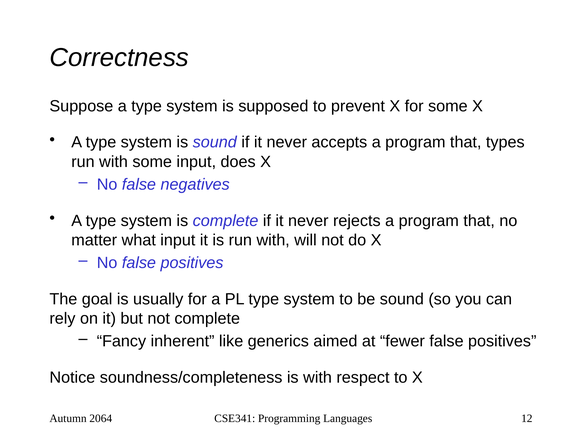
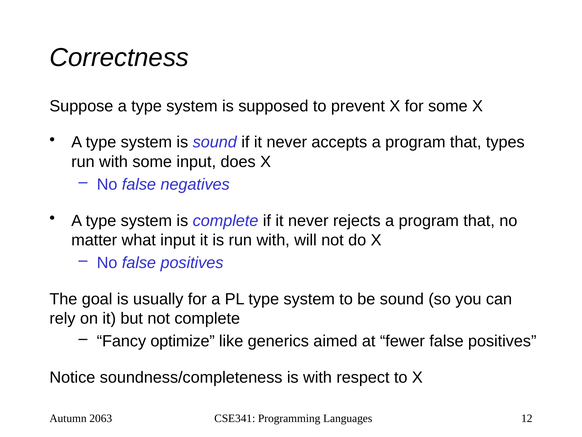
inherent: inherent -> optimize (183, 341)
2064: 2064 -> 2063 (101, 418)
